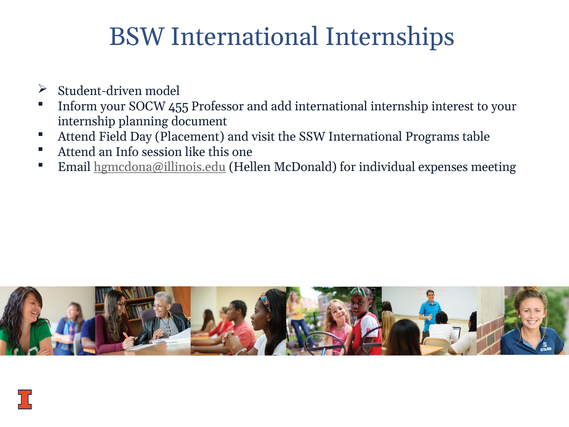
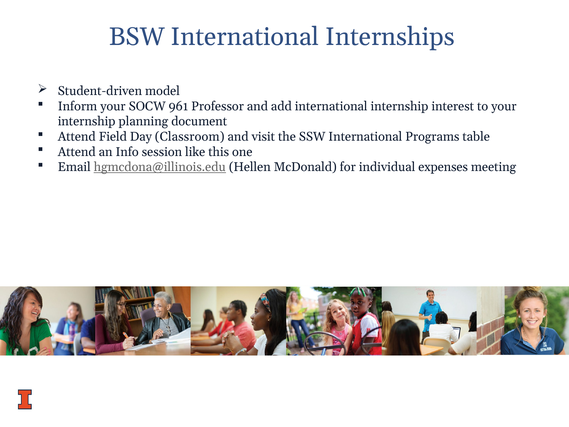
455: 455 -> 961 (178, 106)
Placement: Placement -> Classroom (190, 137)
